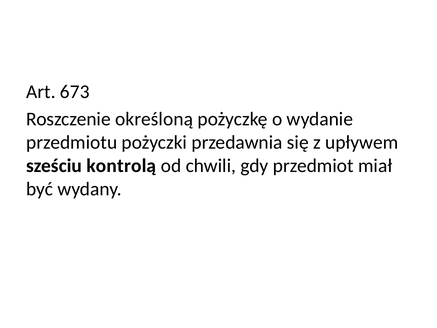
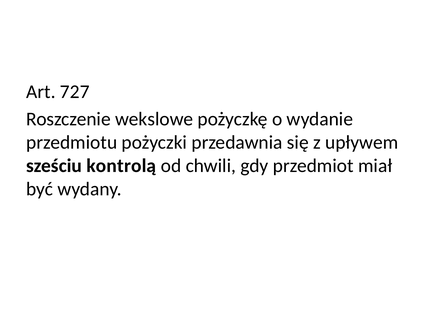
673: 673 -> 727 (75, 92)
określoną: określoną -> wekslowe (154, 119)
